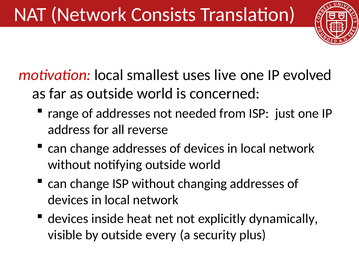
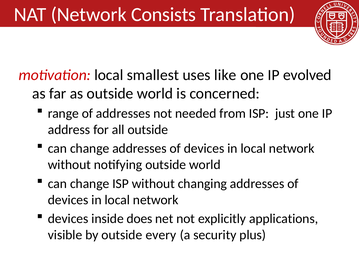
live: live -> like (225, 75)
all reverse: reverse -> outside (148, 130)
heat: heat -> does (139, 219)
dynamically: dynamically -> applications (284, 219)
